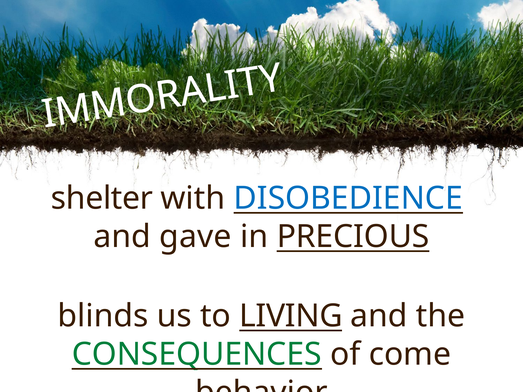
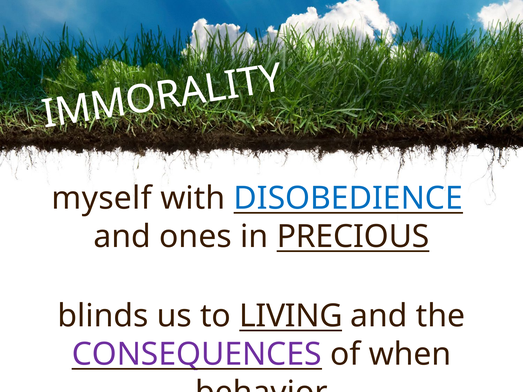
shelter: shelter -> myself (102, 198)
gave: gave -> ones (195, 237)
CONSEQUENCES colour: green -> purple (197, 354)
come: come -> when (410, 354)
